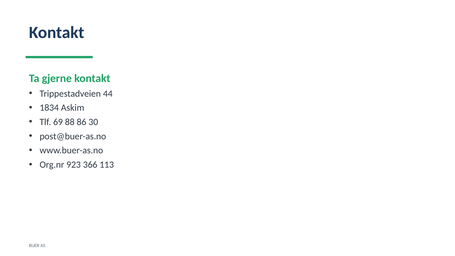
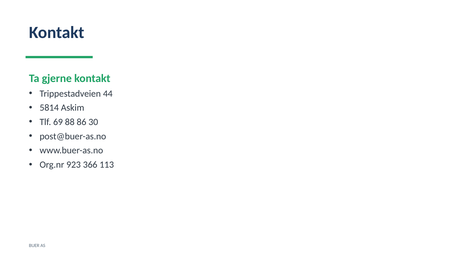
1834: 1834 -> 5814 (49, 108)
